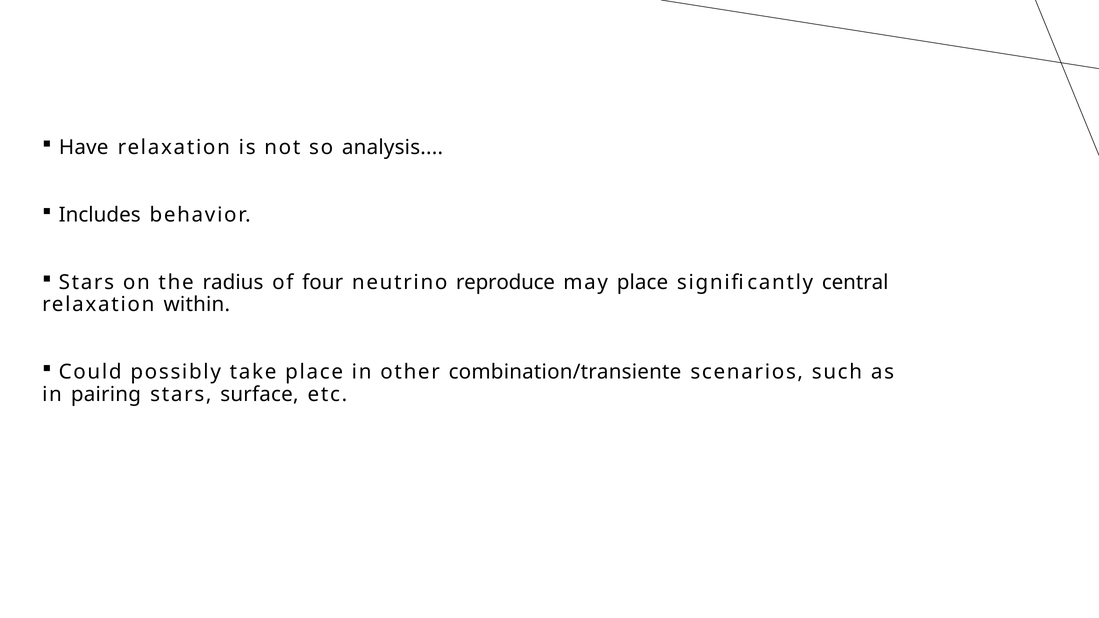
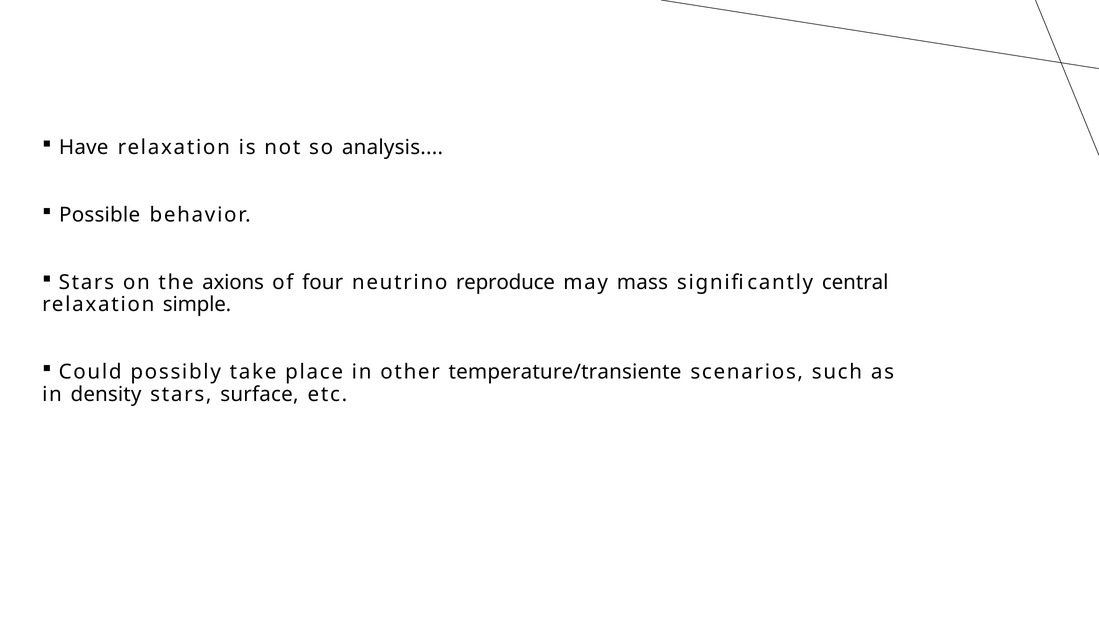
Includes: Includes -> Possible (100, 215)
radius: radius -> axions (233, 283)
may place: place -> mass (642, 283)
within: within -> simple (197, 305)
combination/transiente: combination/transiente -> temperature/transiente (565, 372)
pairing: pairing -> density (106, 394)
